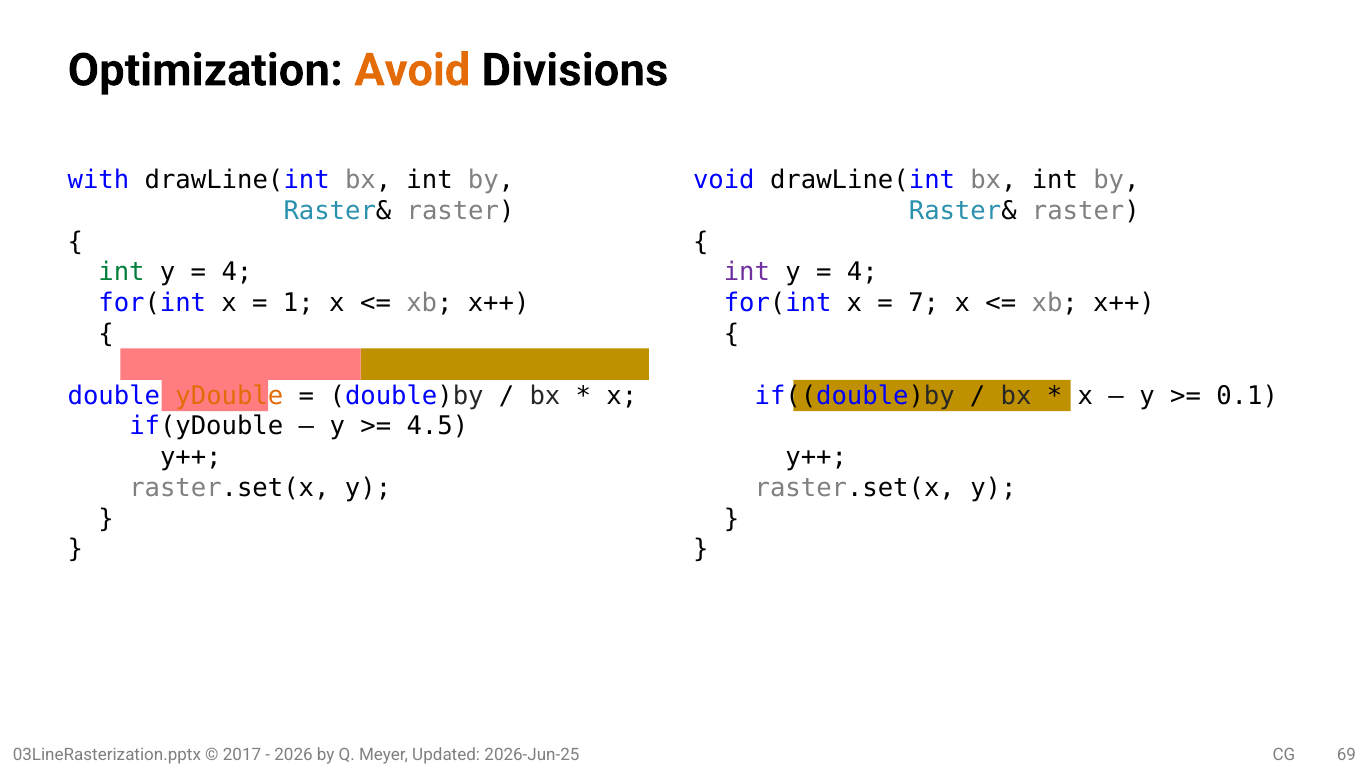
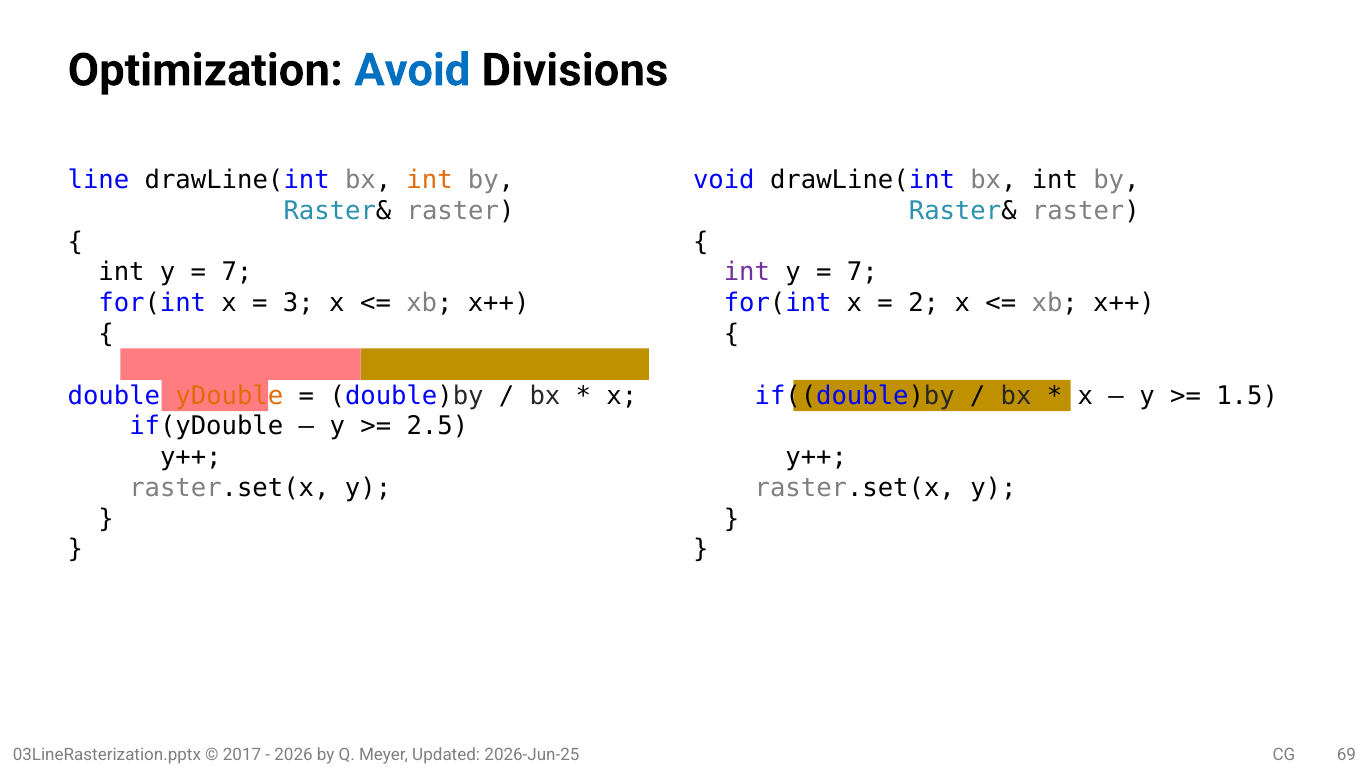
Avoid colour: orange -> blue (412, 70)
with: with -> line (99, 180)
int colour: black -> orange (430, 180)
int colour: green -> black (122, 272)
4: 4 -> 7 (237, 272)
4: 4 -> 7 (862, 272)
1: 1 -> 3 (298, 303)
7: 7 -> 2 (924, 303)
0.1: 0.1 -> 1.5 (1247, 395)
4.5: 4.5 -> 2.5 (437, 426)
